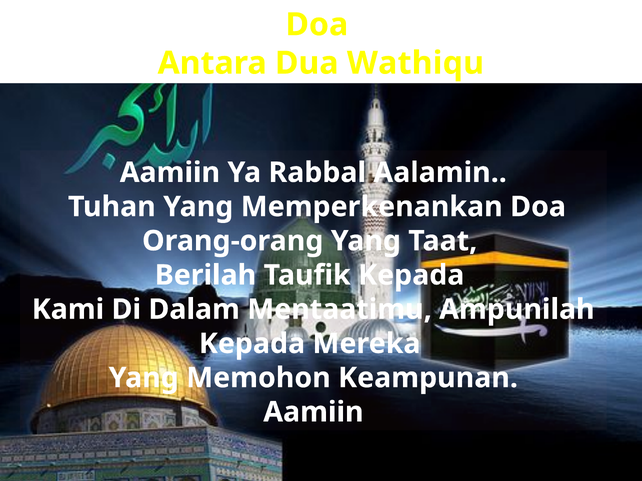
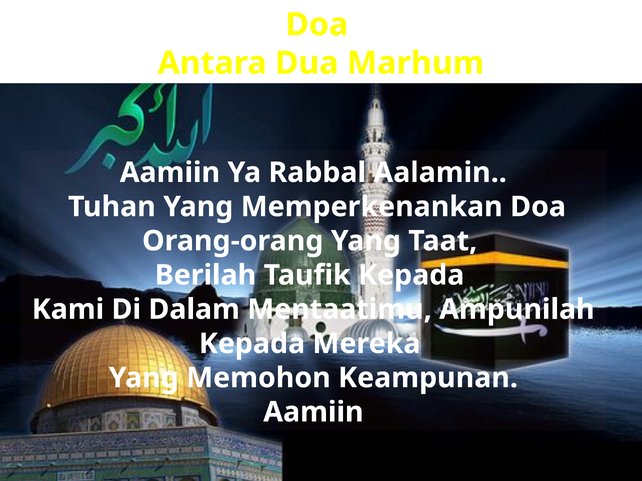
Wathiqu: Wathiqu -> Marhum (416, 63)
